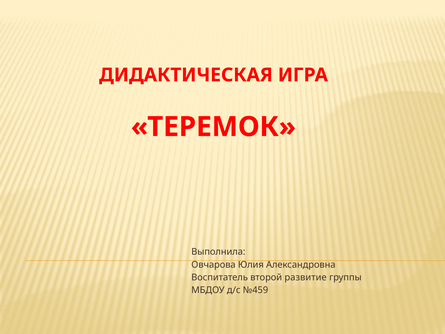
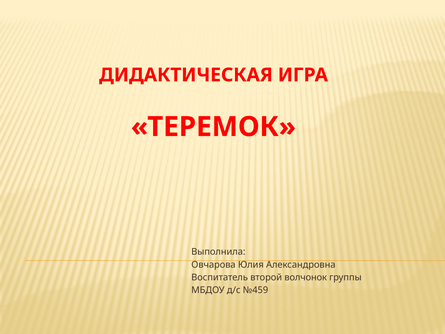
развитие: развитие -> волчонок (306, 277)
